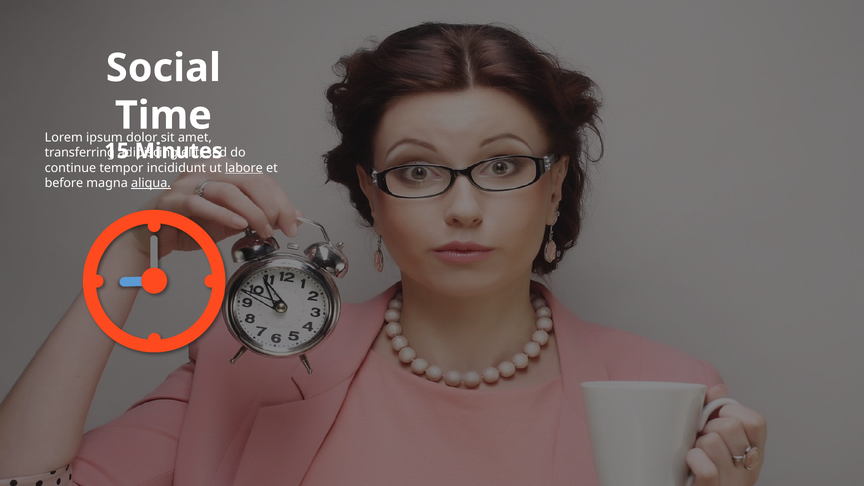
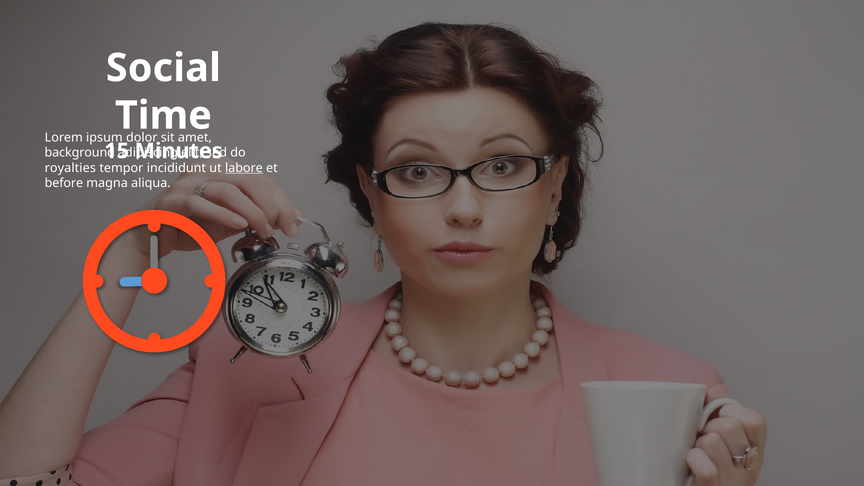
transferring: transferring -> background (80, 153)
continue: continue -> royalties (70, 168)
aliqua underline: present -> none (151, 183)
